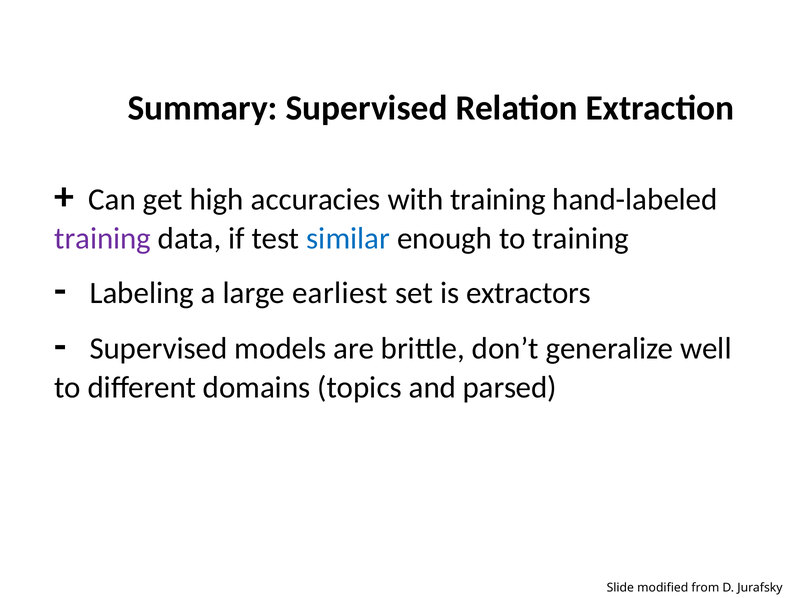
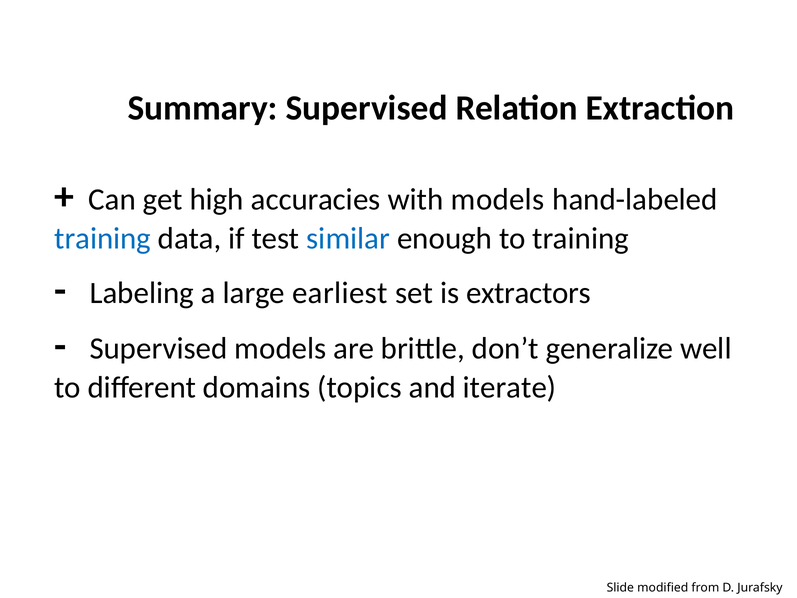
with training: training -> models (498, 200)
training colour: purple -> blue (103, 239)
parsed: parsed -> iterate (510, 387)
